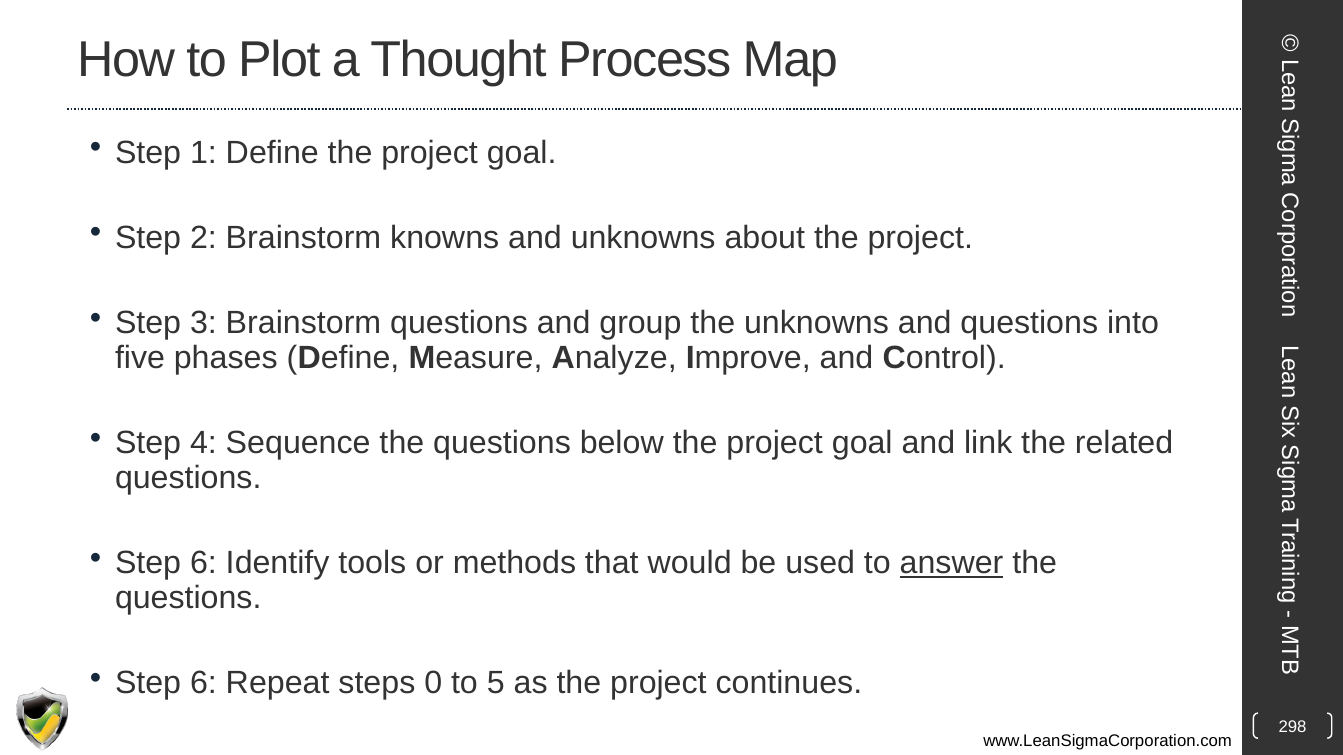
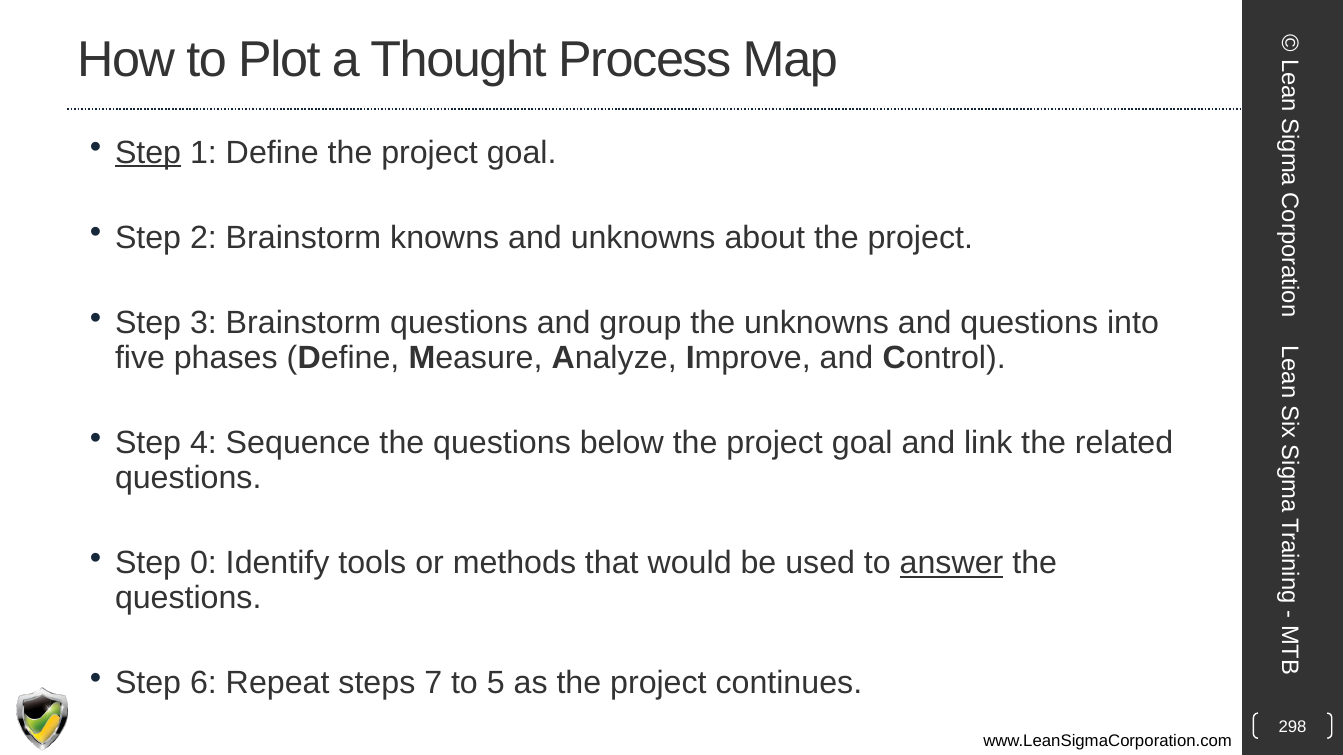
Step underline: none -> present (148, 152)
6: 6 -> 0 (203, 563)
0: 0 -> 7 (433, 684)
